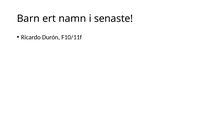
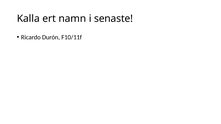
Barn: Barn -> Kalla (28, 19)
